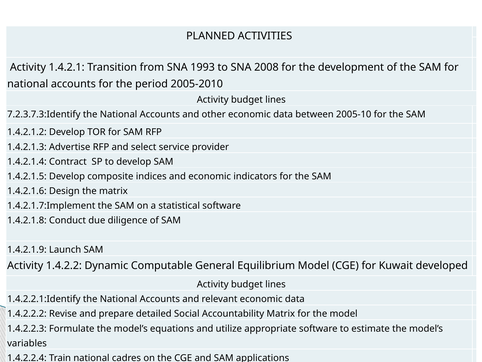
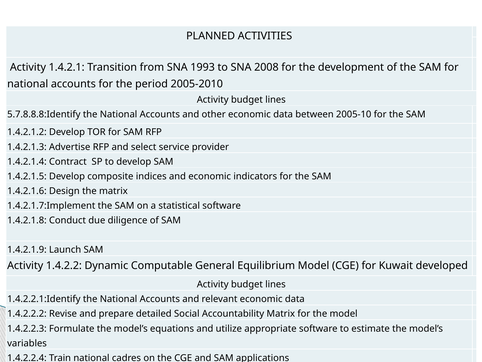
7.2.3.7.3:Identify: 7.2.3.7.3:Identify -> 5.7.8.8.8:Identify (44, 114)
